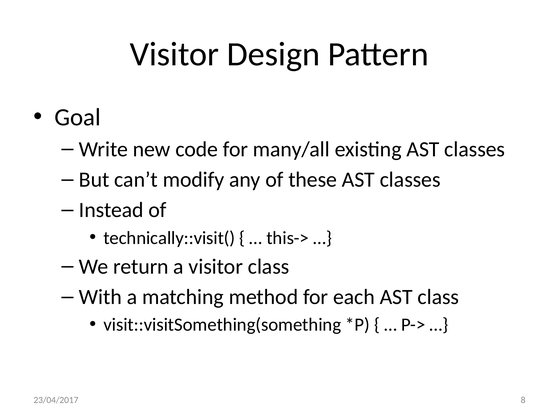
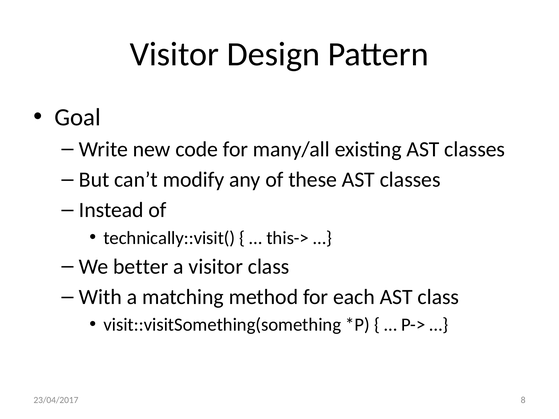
return: return -> better (141, 267)
